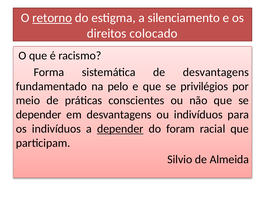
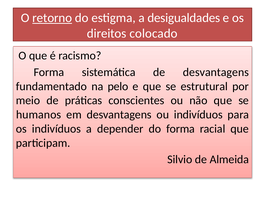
silenciamento: silenciamento -> desigualdades (184, 18)
privilégios: privilégios -> estrutural (204, 86)
depender: depender -> humanos (39, 114)
depender underline: present -> none (120, 129)
do foram: foram -> forma (181, 129)
